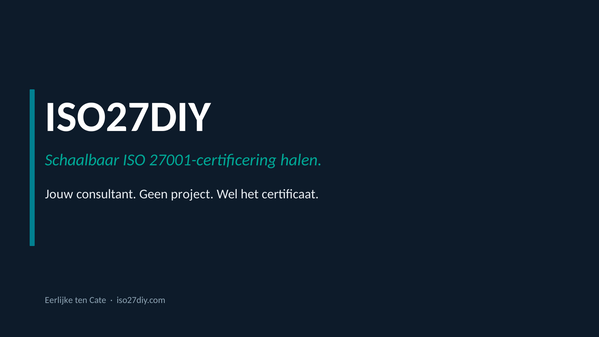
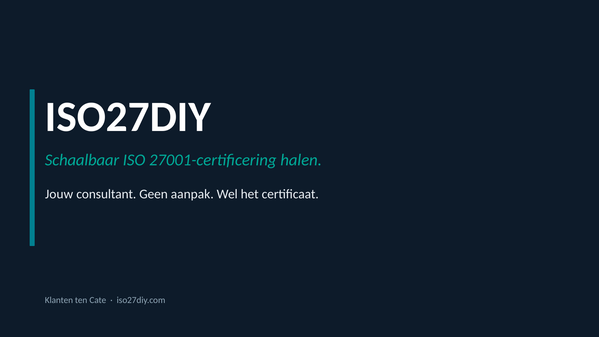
project: project -> aanpak (192, 194)
Eerlijke: Eerlijke -> Klanten (59, 300)
